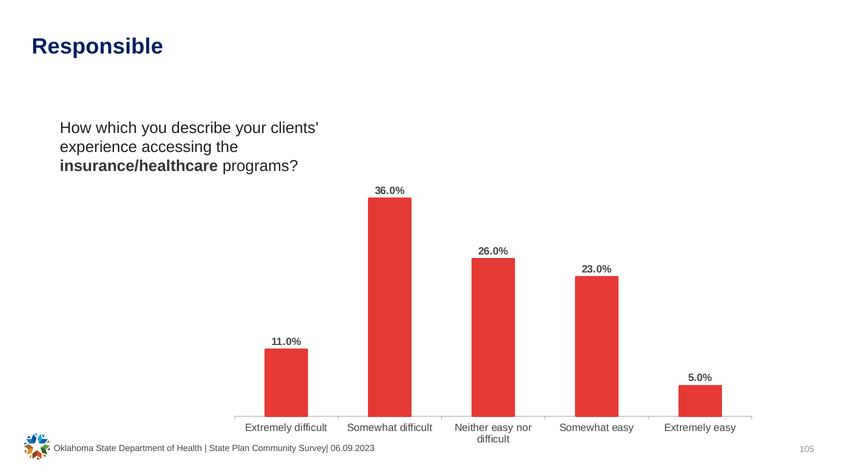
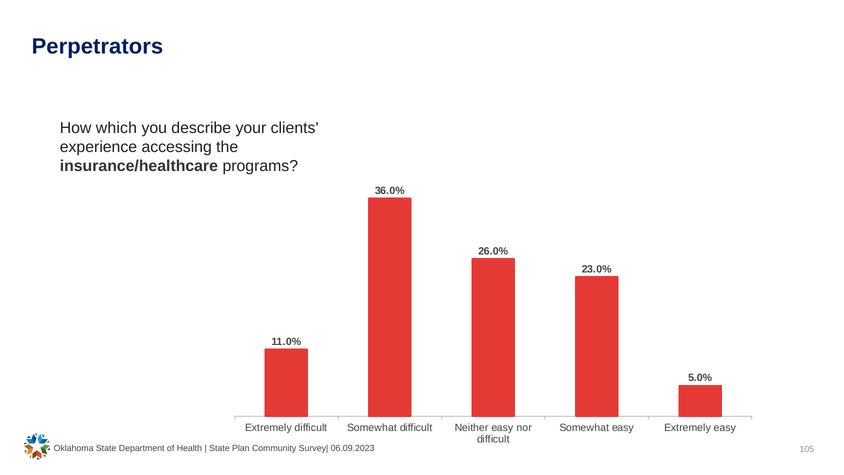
Responsible: Responsible -> Perpetrators (97, 47)
